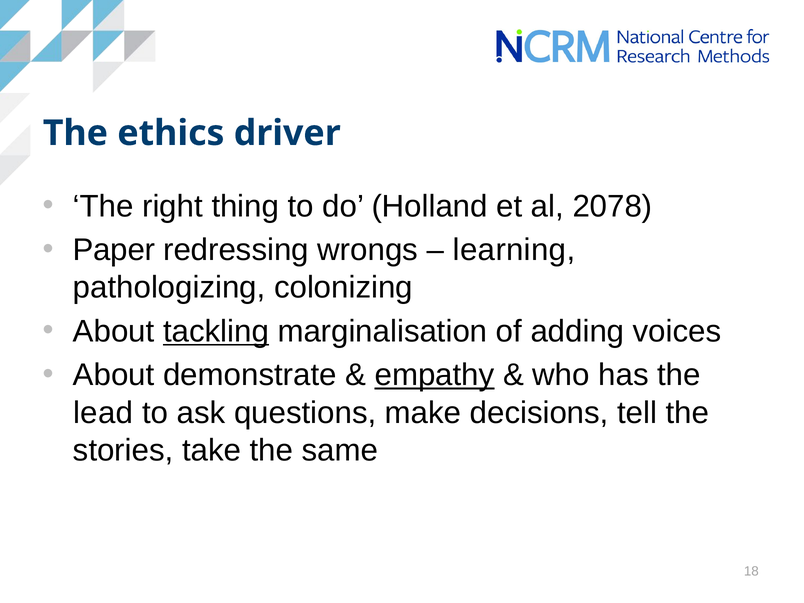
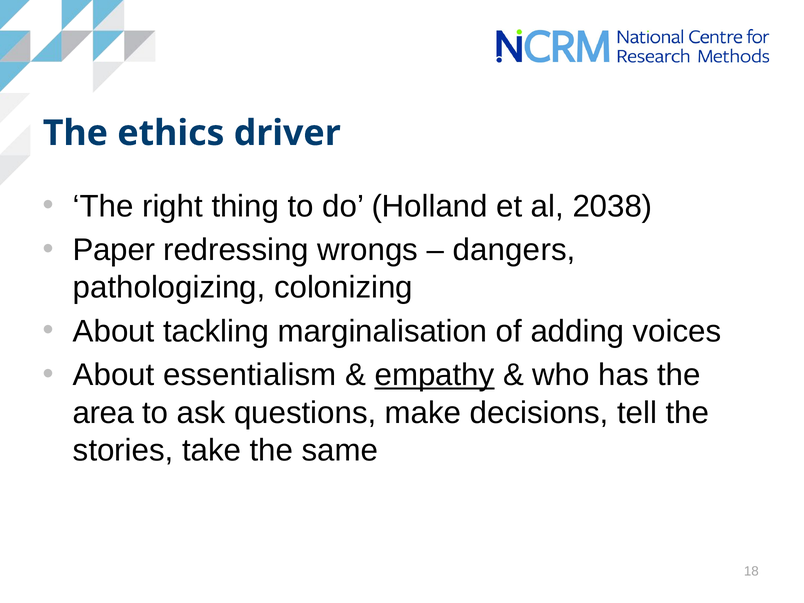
2078: 2078 -> 2038 (612, 206)
learning: learning -> dangers (514, 250)
tackling underline: present -> none (216, 331)
demonstrate: demonstrate -> essentialism (250, 375)
lead: lead -> area (103, 413)
